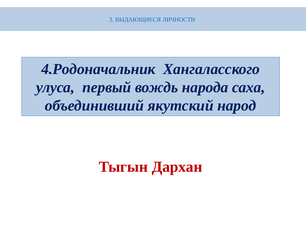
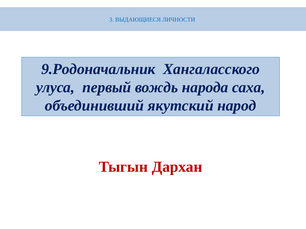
4.Родоначальник: 4.Родоначальник -> 9.Родоначальник (98, 69)
